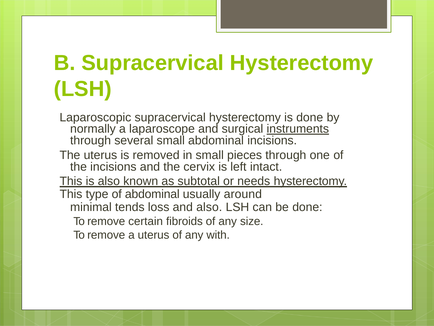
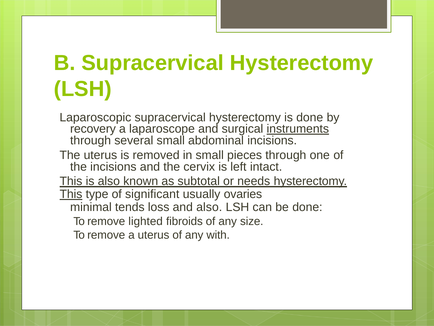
normally: normally -> recovery (93, 129)
This underline: none -> present (71, 194)
of abdominal: abdominal -> significant (152, 194)
around: around -> ovaries (243, 194)
certain: certain -> lighted (146, 221)
